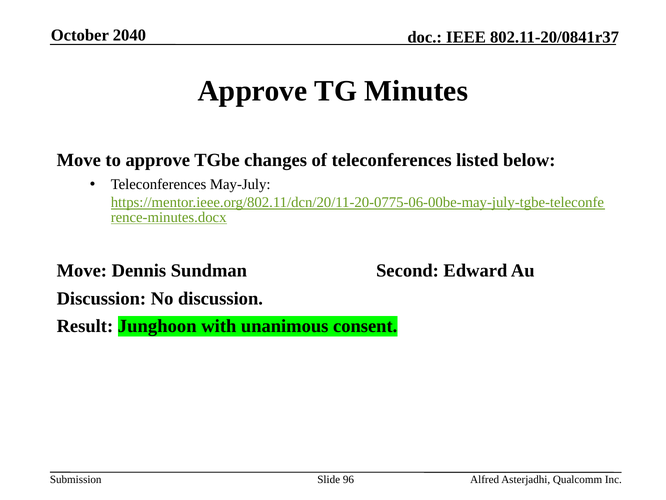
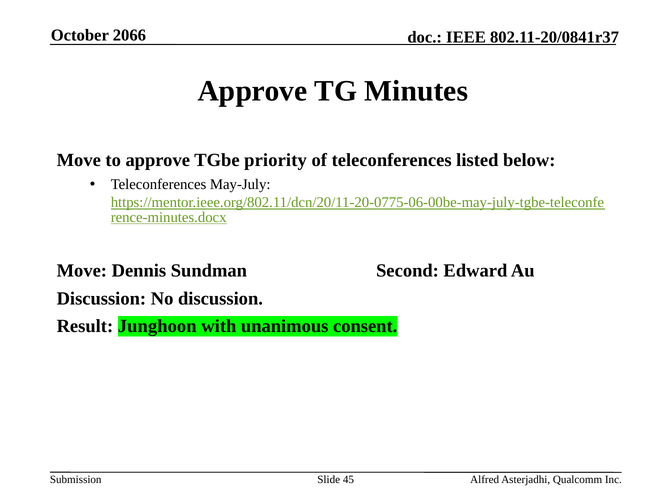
2040: 2040 -> 2066 (129, 35)
changes: changes -> priority (276, 160)
96: 96 -> 45 (348, 479)
